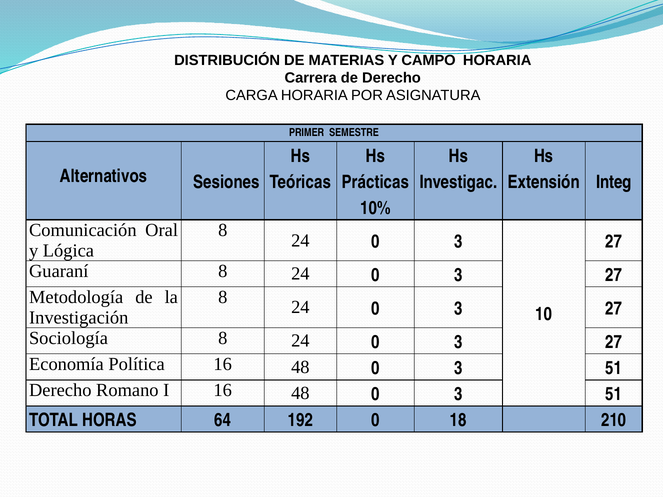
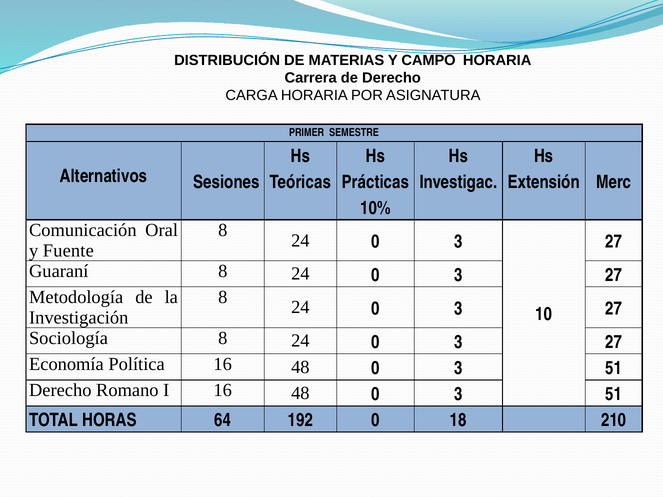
Integ: Integ -> Merc (614, 182)
Lógica: Lógica -> Fuente (68, 251)
